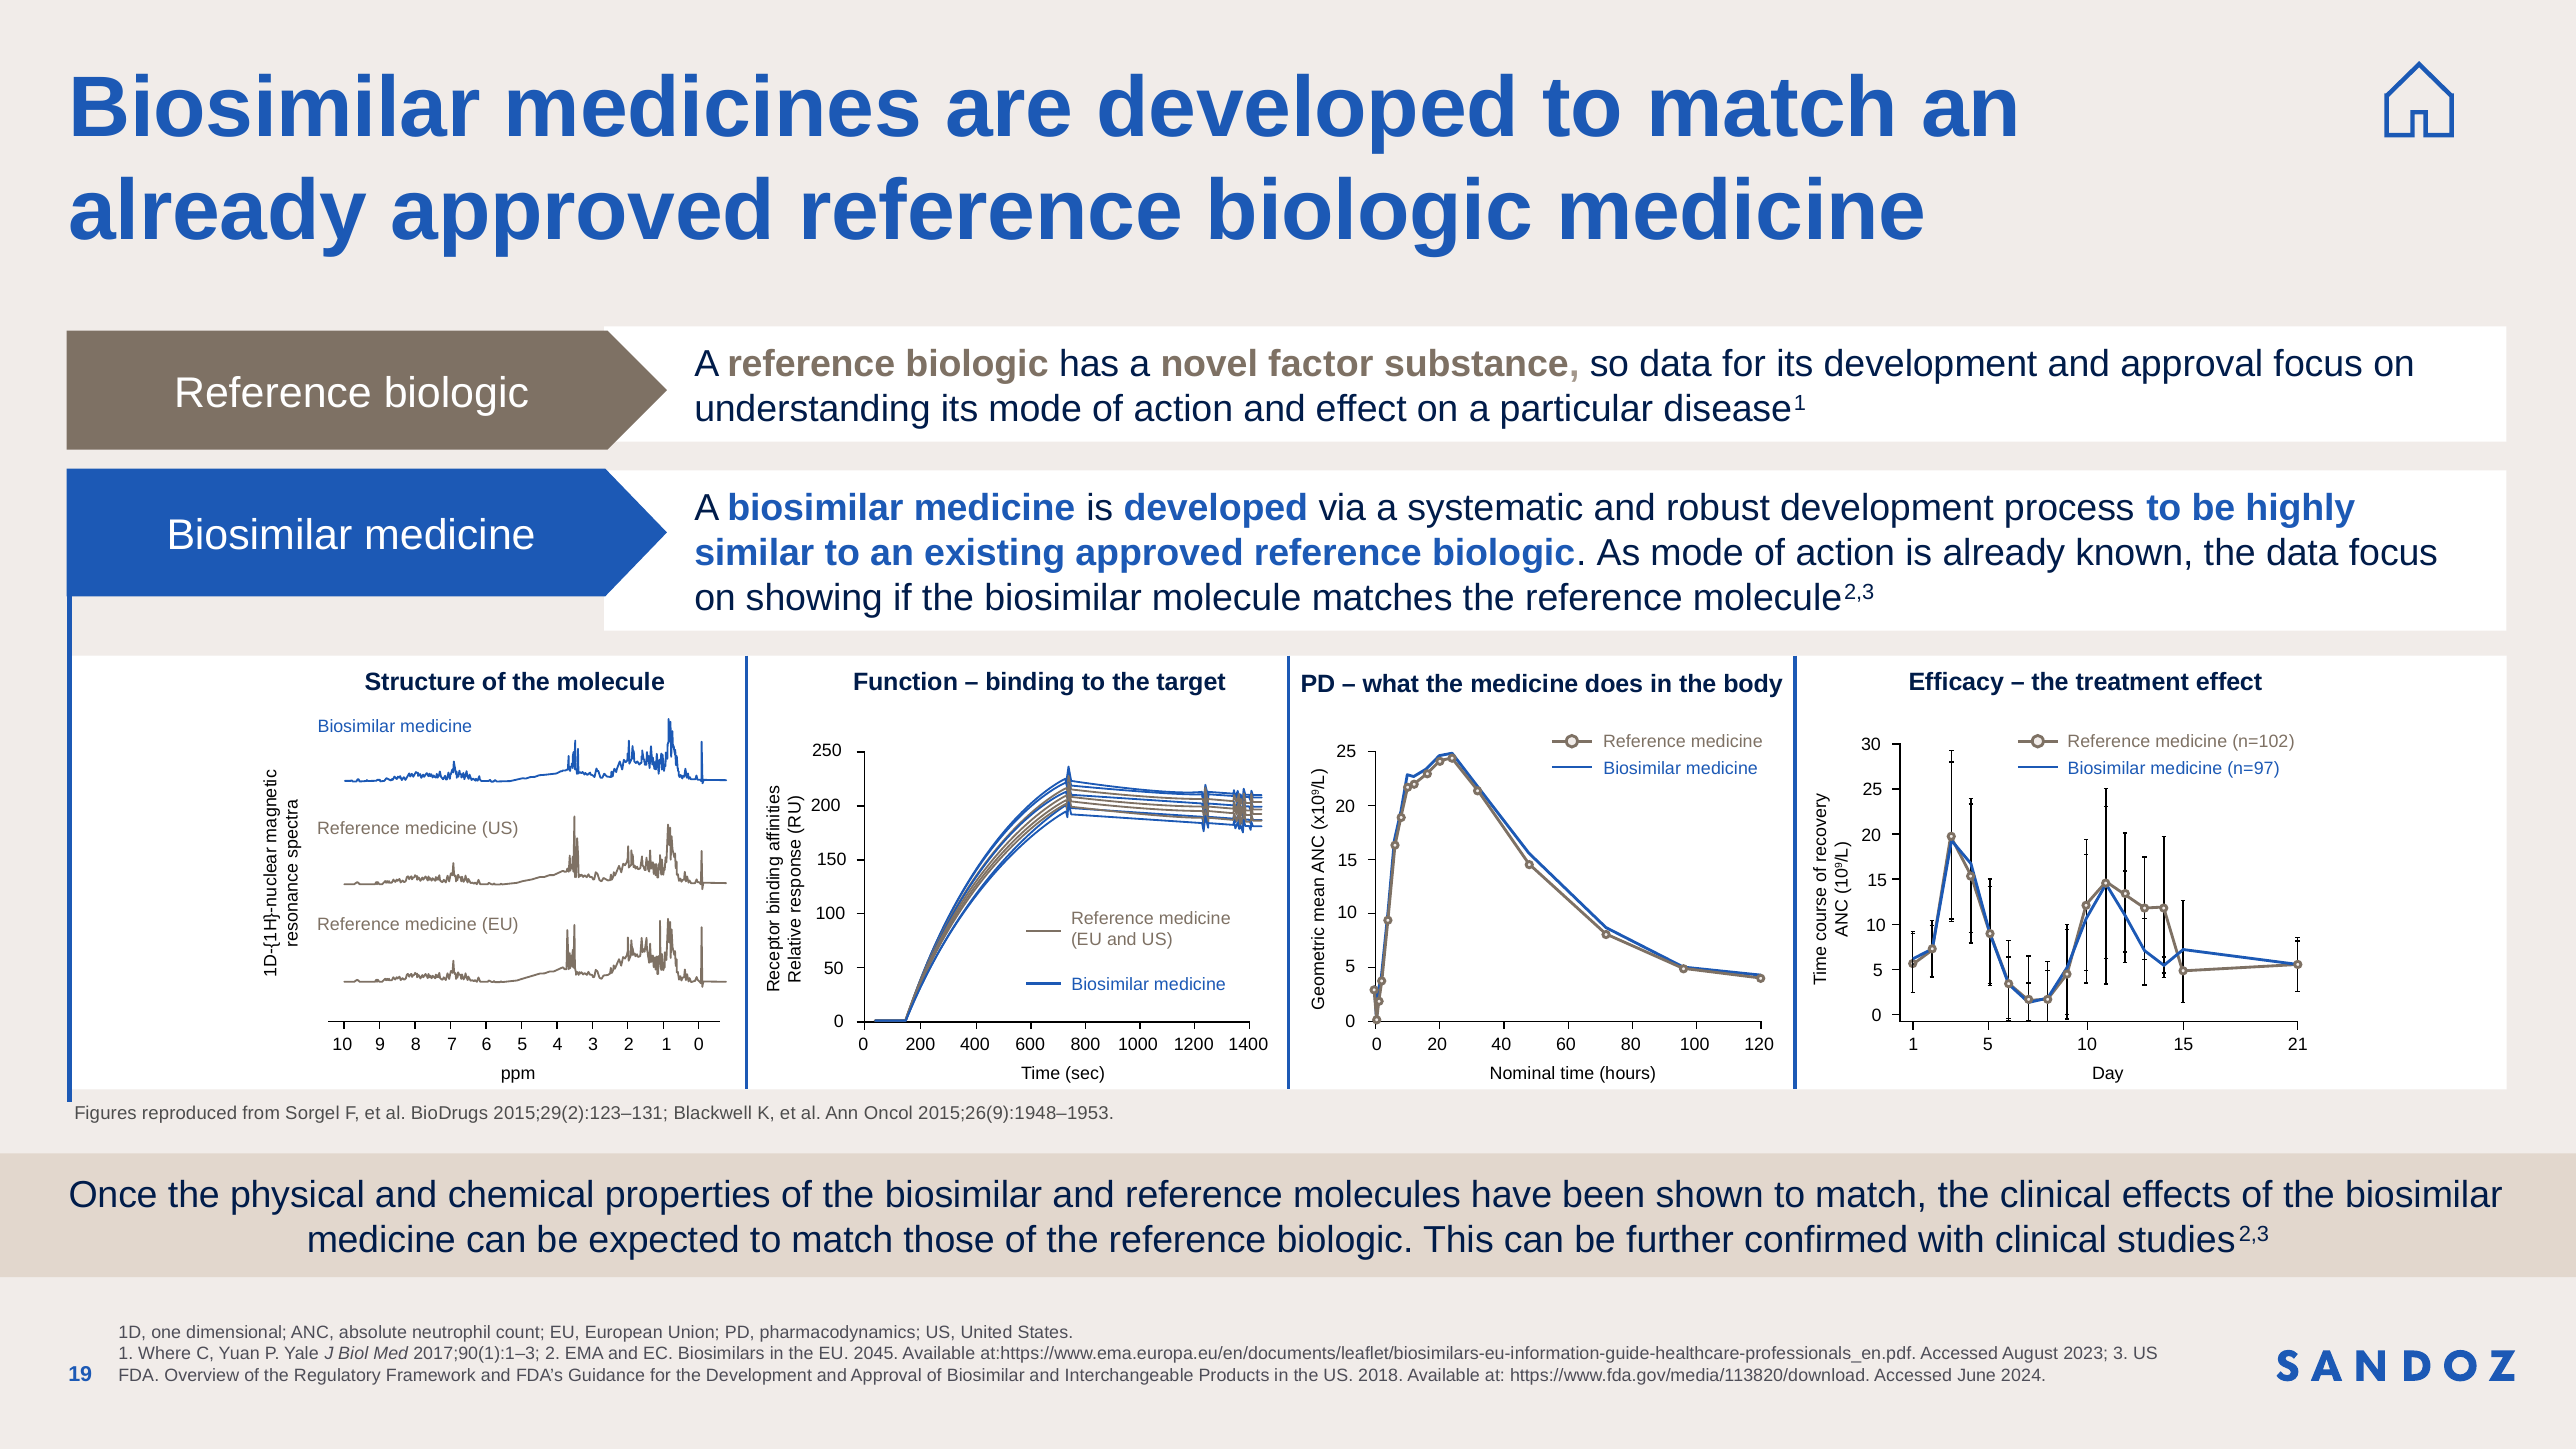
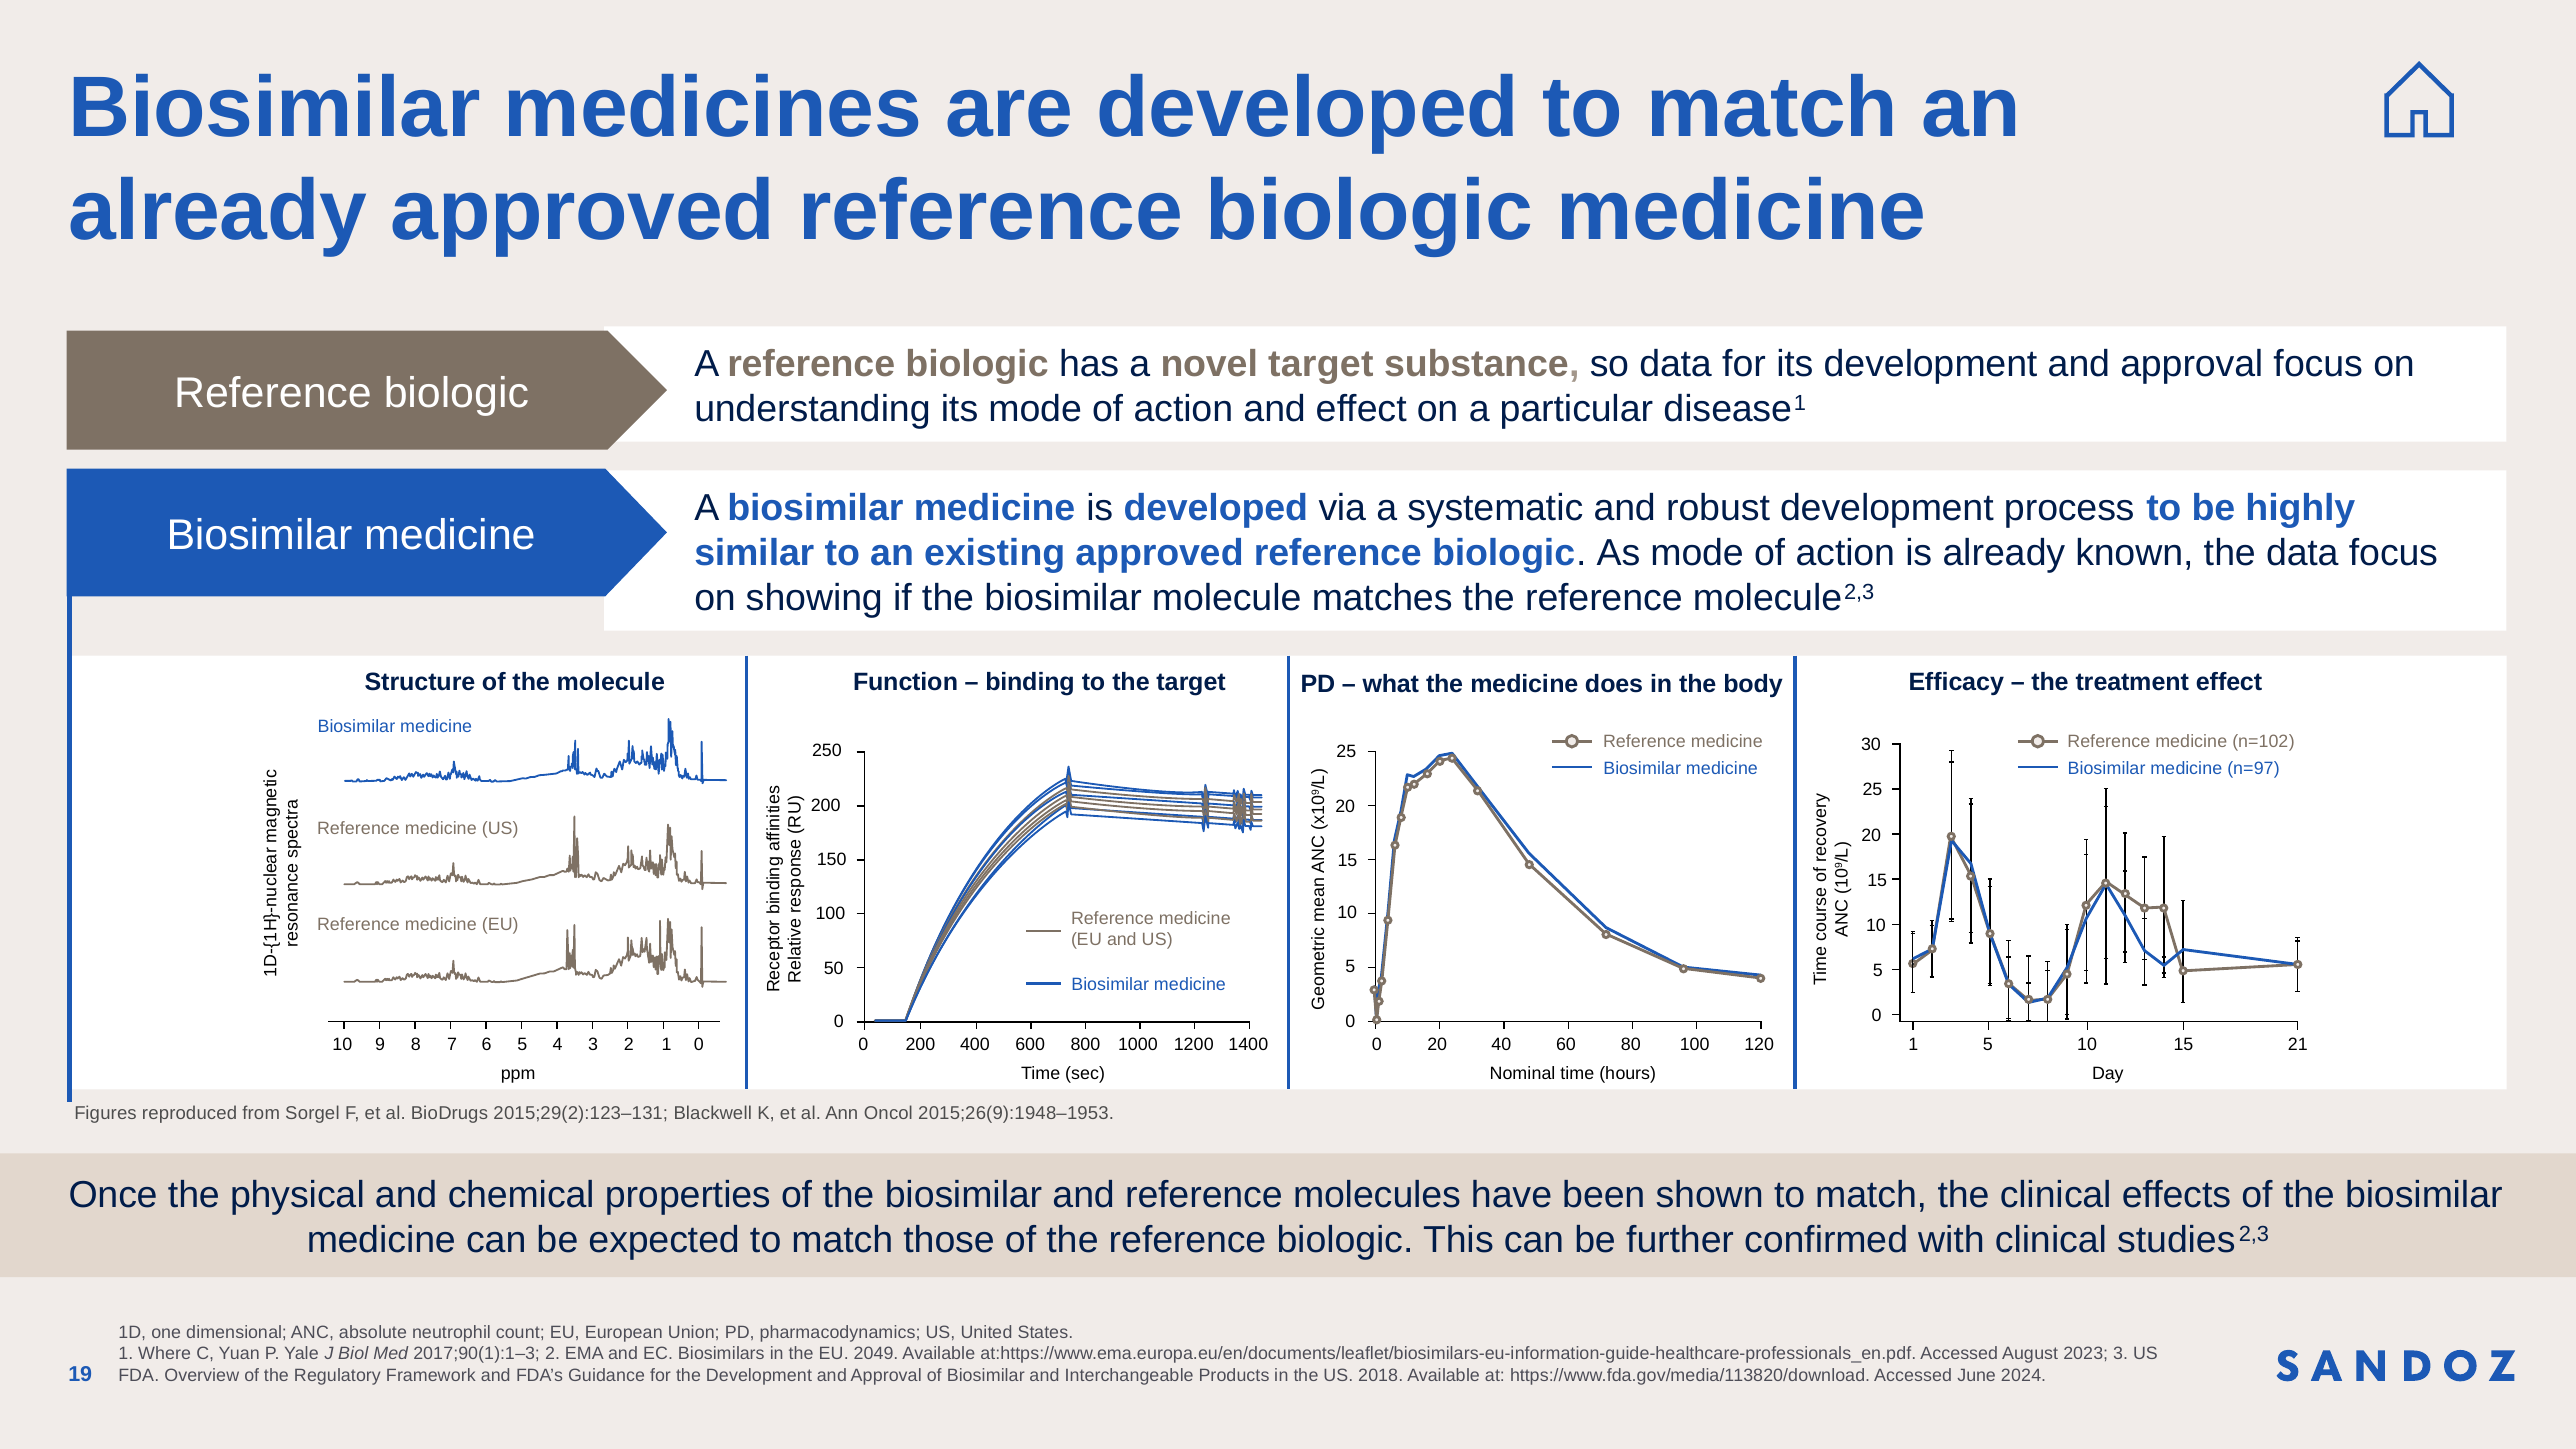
novel factor: factor -> target (1321, 364)
2045: 2045 -> 2049 (876, 1354)
